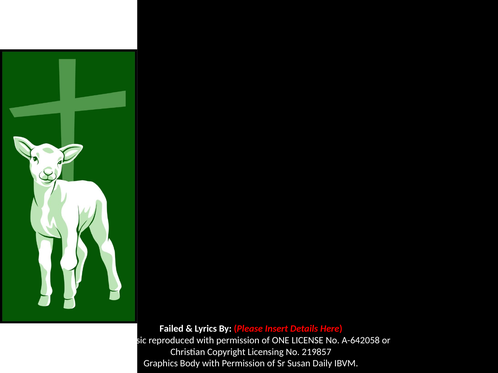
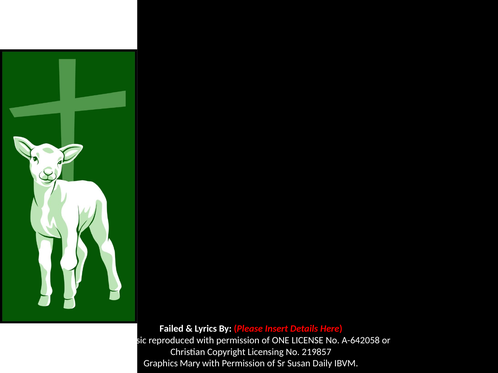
Body: Body -> Mary (190, 364)
